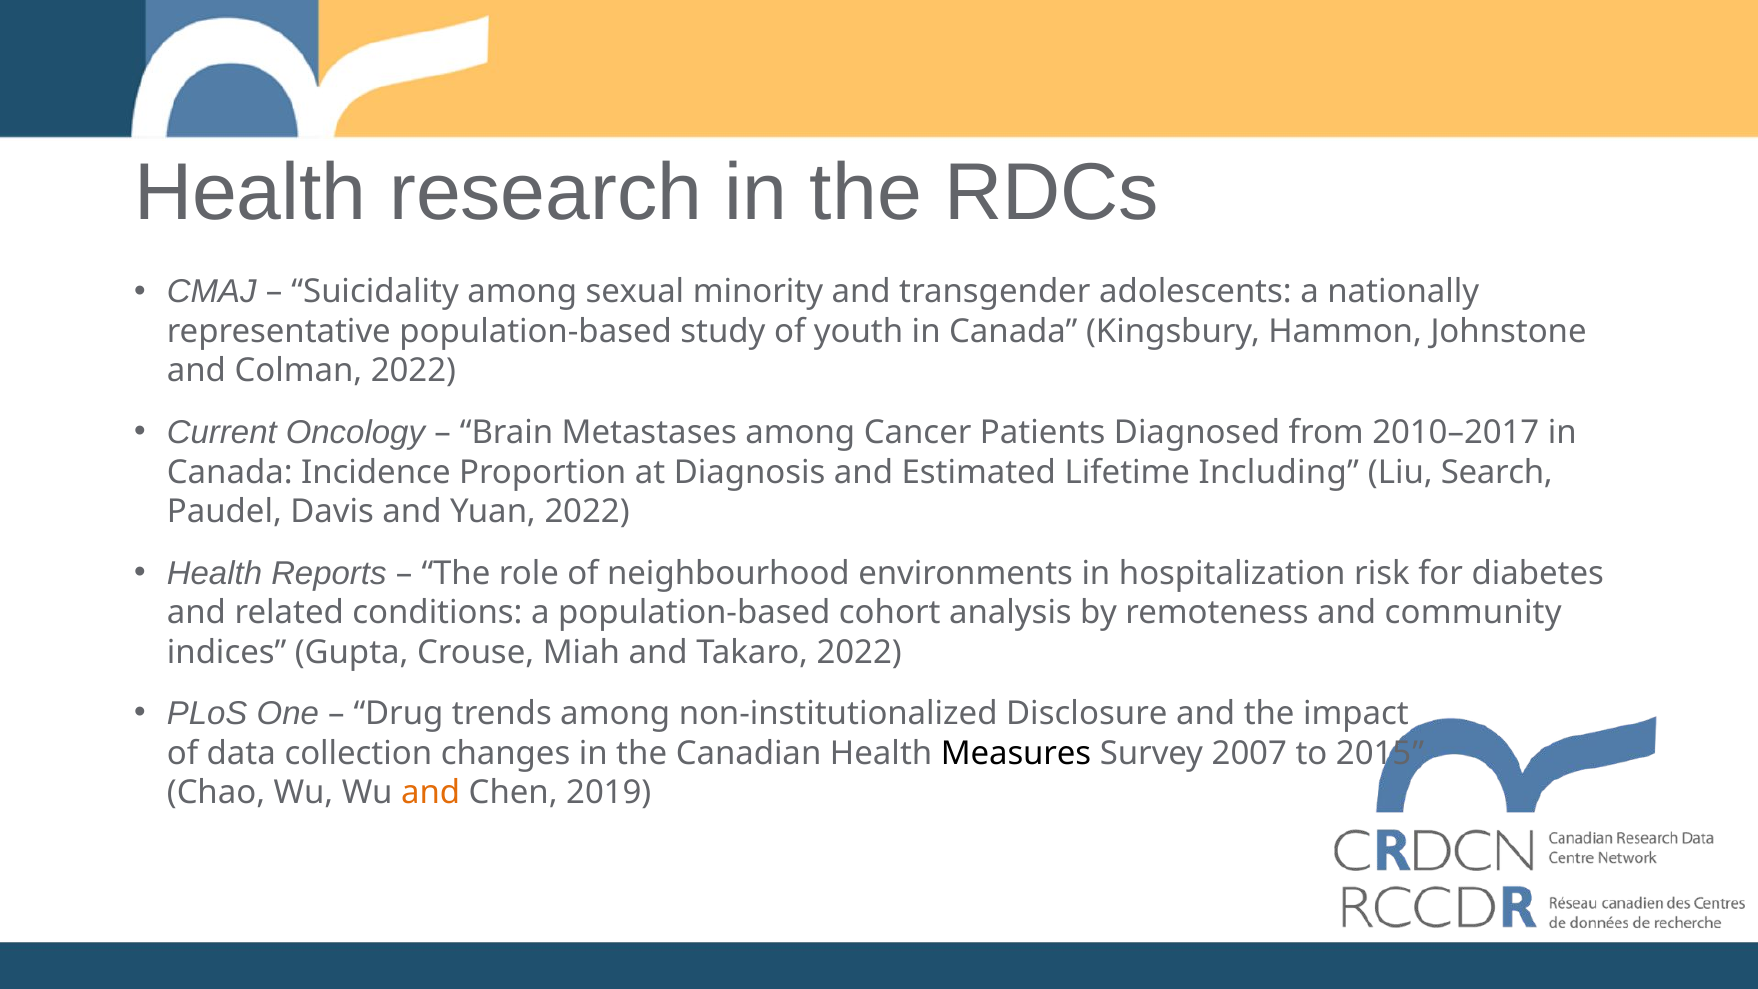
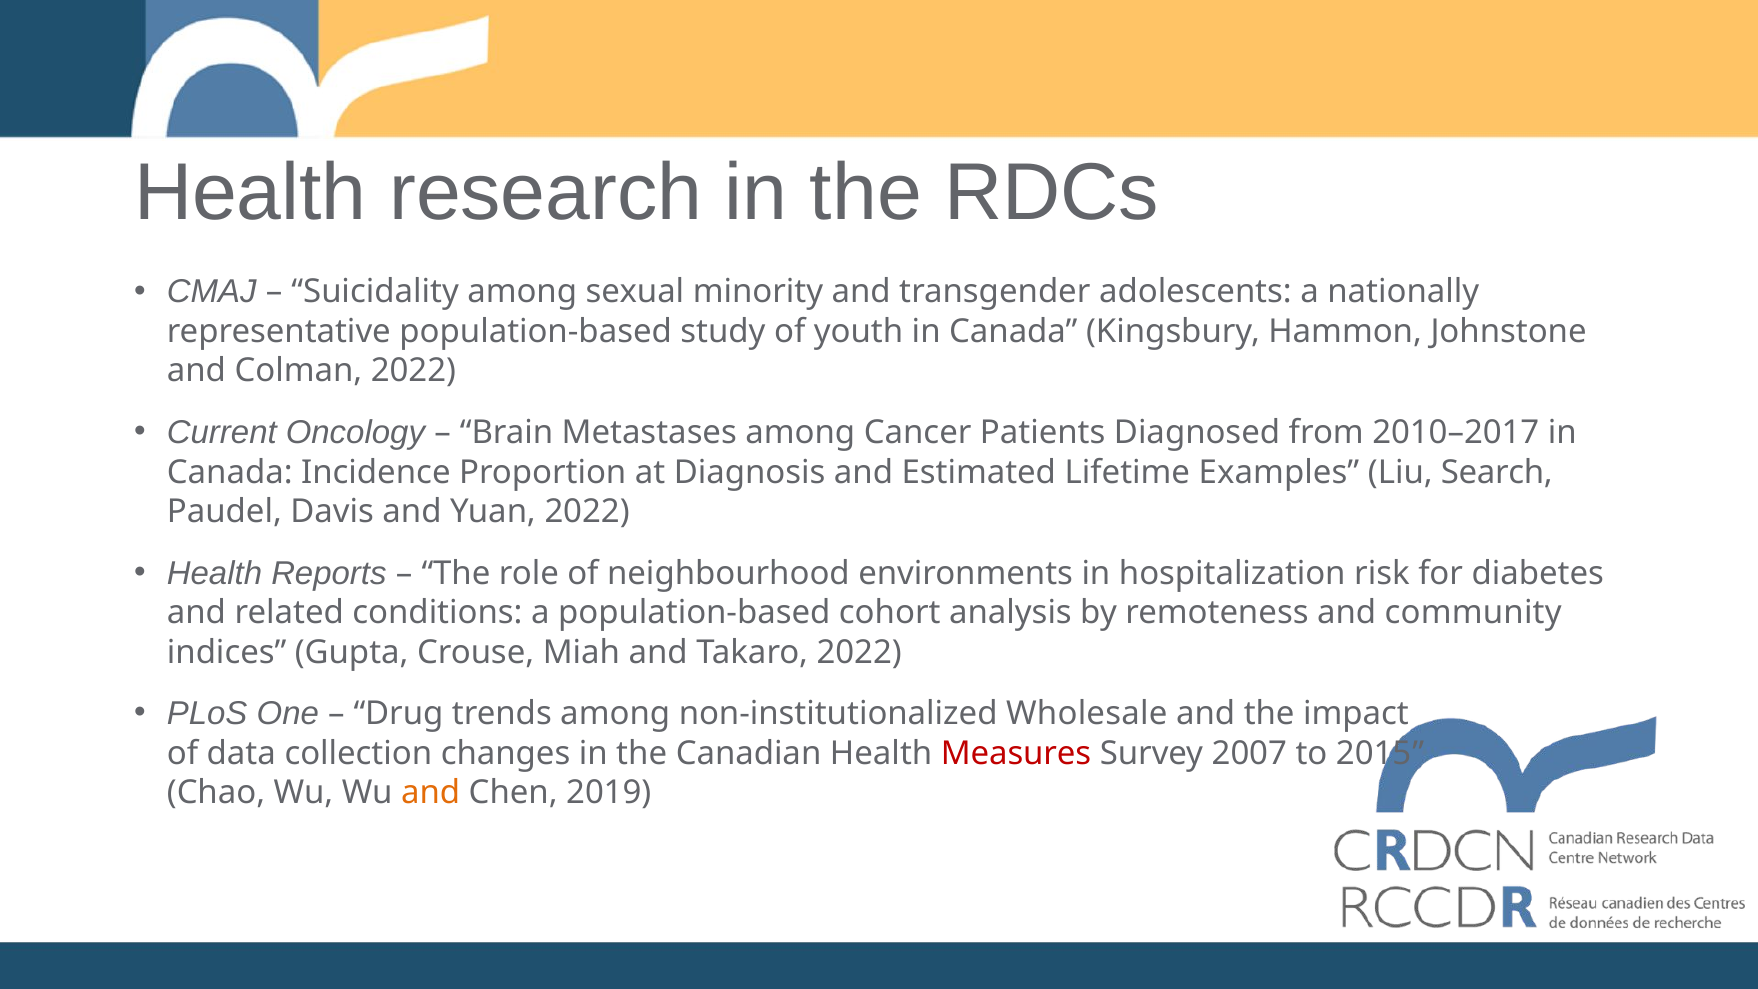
Including: Including -> Examples (1279, 472)
Disclosure: Disclosure -> Wholesale (1087, 714)
Measures colour: black -> red (1016, 753)
